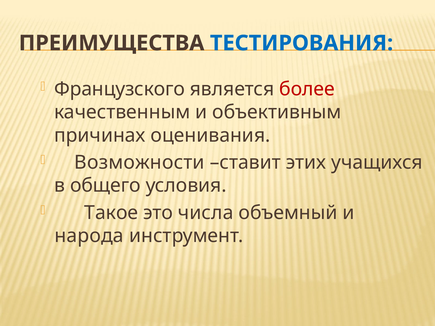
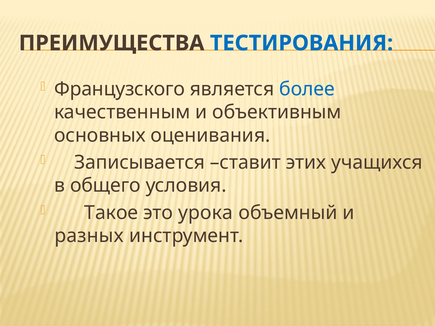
более colour: red -> blue (307, 89)
причинах: причинах -> основных (100, 135)
Возможности: Возможности -> Записывается (140, 163)
числа: числа -> урока (206, 213)
народа: народа -> разных (89, 236)
